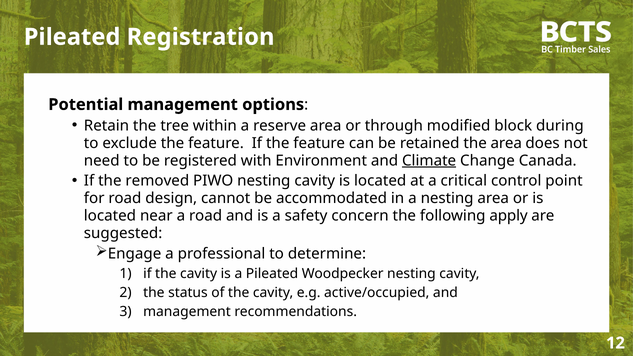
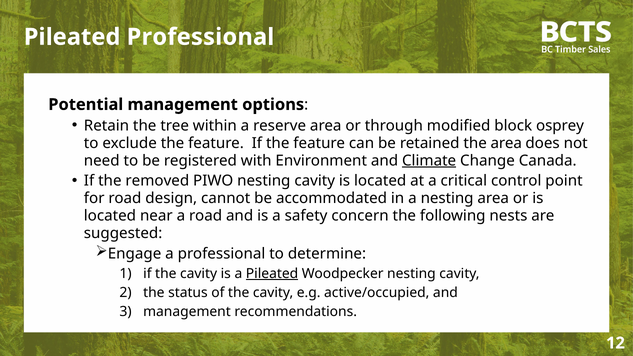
Pileated Registration: Registration -> Professional (201, 37)
during: during -> osprey (560, 126)
apply: apply -> nests (508, 216)
Pileated underline: none -> present (272, 274)
